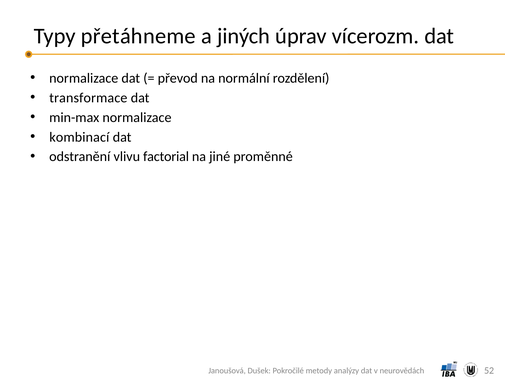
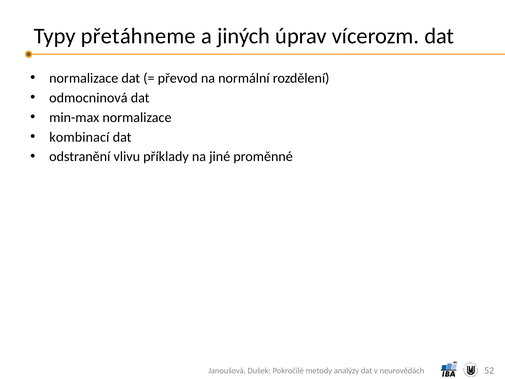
transformace: transformace -> odmocninová (88, 98)
factorial: factorial -> příklady (166, 157)
